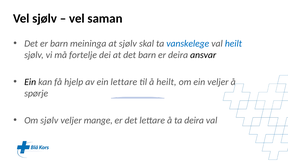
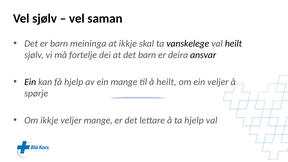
at sjølv: sjølv -> ikkje (128, 44)
vanskelege colour: blue -> black (188, 44)
heilt colour: blue -> black (233, 44)
ein lettare: lettare -> mange (124, 82)
Om sjølv: sjølv -> ikkje (49, 120)
ta deira: deira -> hjelp (194, 120)
